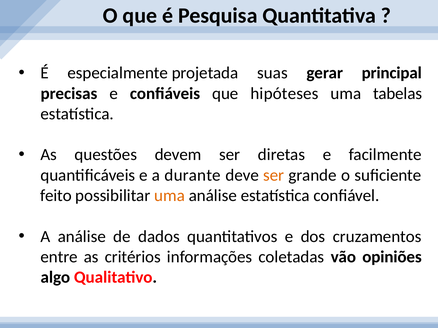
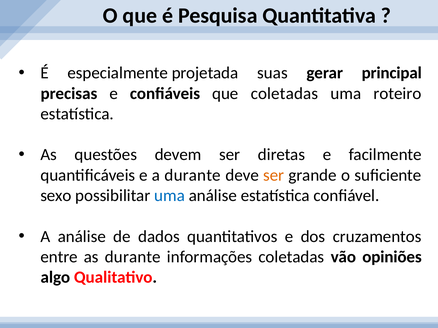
que hipóteses: hipóteses -> coletadas (284, 94)
tabelas: tabelas -> roteiro (397, 94)
feito: feito -> sexo (56, 196)
uma colour: orange -> blue (170, 196)
as critérios: critérios -> durante (133, 257)
